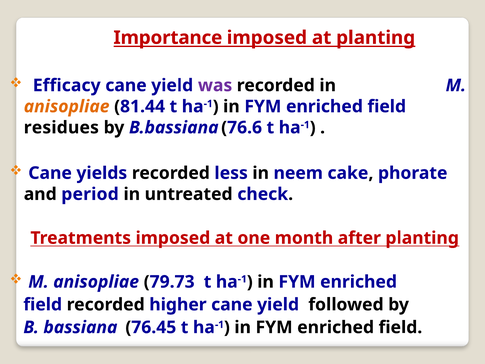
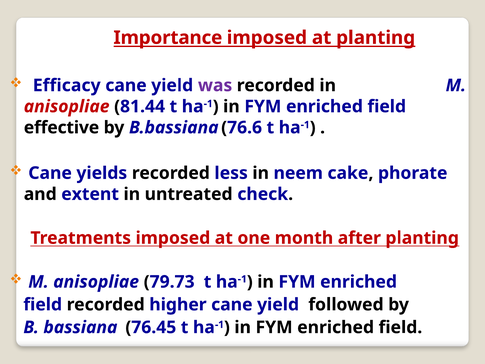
anisopliae colour: orange -> red (67, 106)
residues: residues -> effective (61, 127)
period: period -> extent (90, 194)
